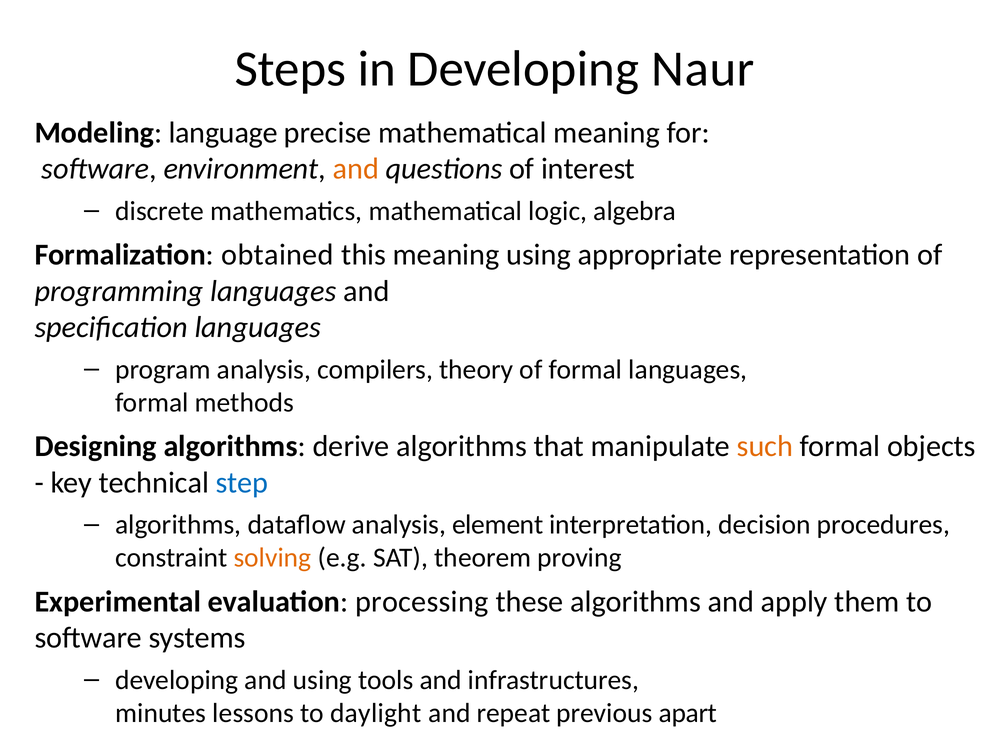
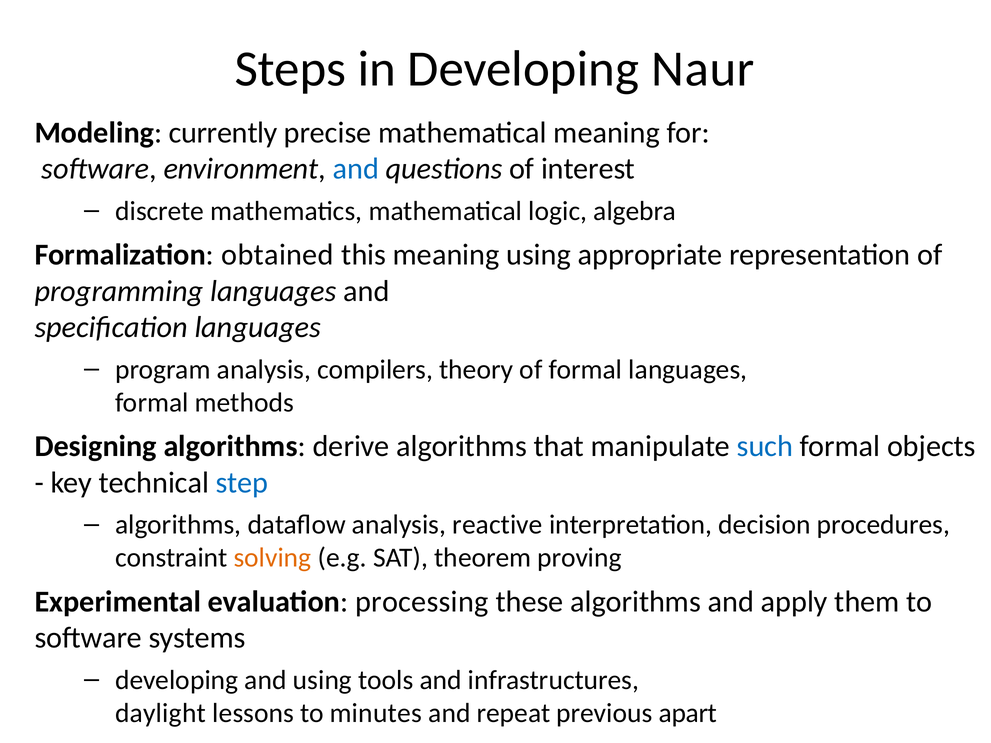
language: language -> currently (223, 133)
and colour: orange -> blue (356, 169)
such colour: orange -> blue (765, 446)
element: element -> reactive (498, 525)
minutes: minutes -> daylight (161, 713)
daylight: daylight -> minutes (376, 713)
